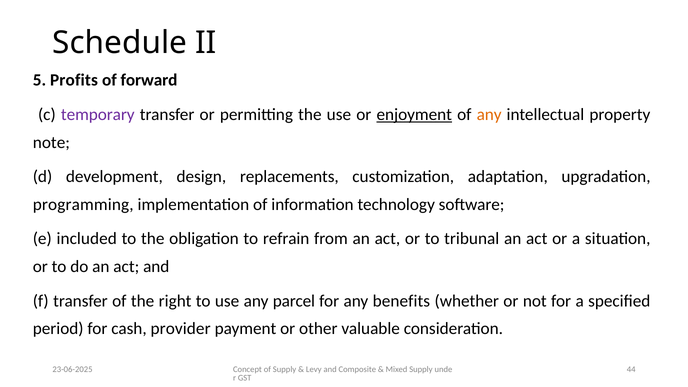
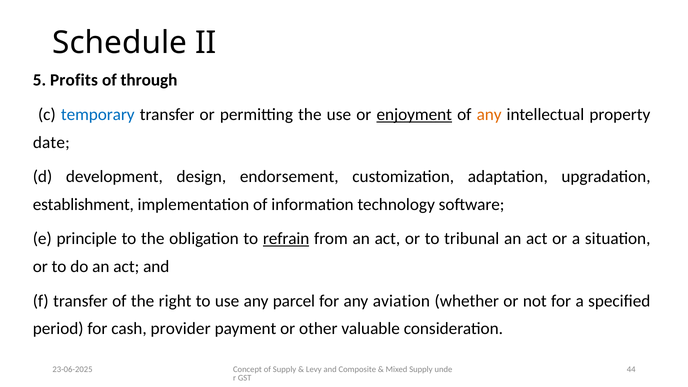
forward: forward -> through (149, 80)
temporary colour: purple -> blue (98, 115)
note: note -> date (51, 142)
replacements: replacements -> endorsement (289, 177)
programming: programming -> establishment (83, 204)
included: included -> principle (87, 239)
refrain underline: none -> present (286, 239)
benefits: benefits -> aviation (401, 301)
